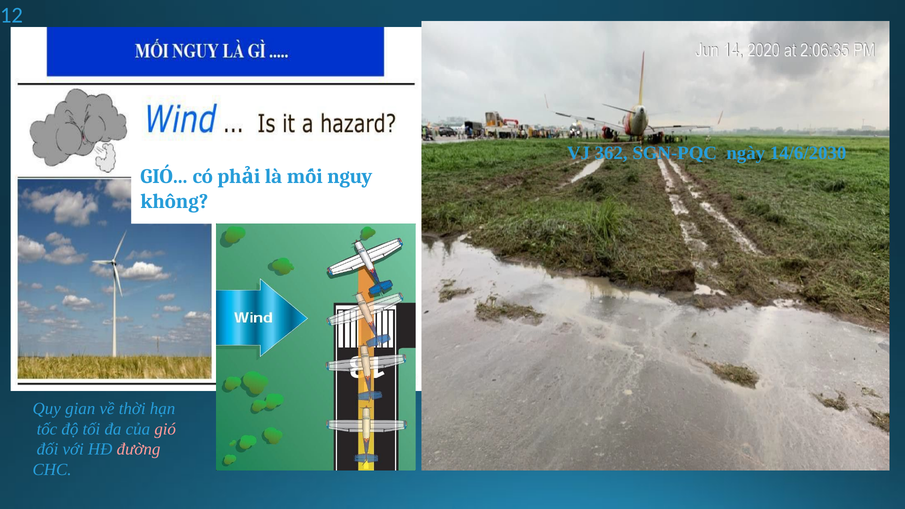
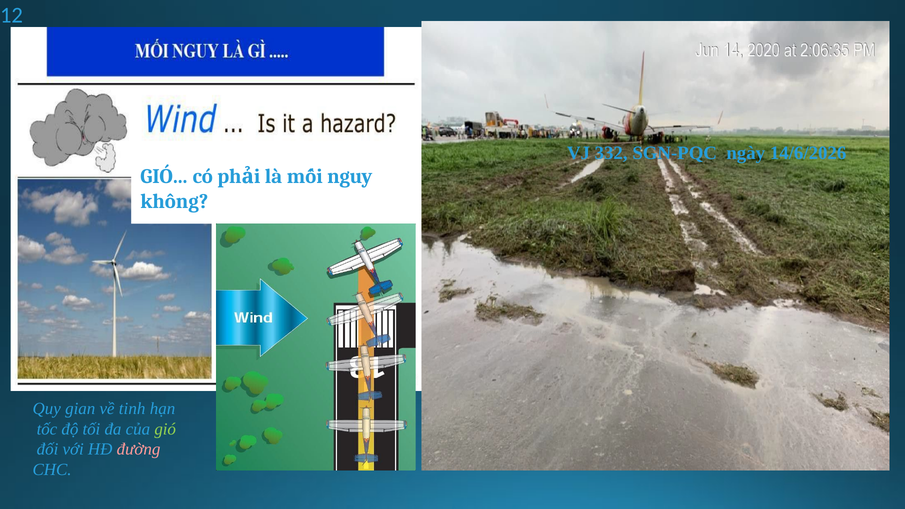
362: 362 -> 332 (611, 153)
14/6/2030: 14/6/2030 -> 14/6/2026 (808, 153)
thời: thời -> tinh (132, 409)
gió colour: pink -> light green (165, 429)
